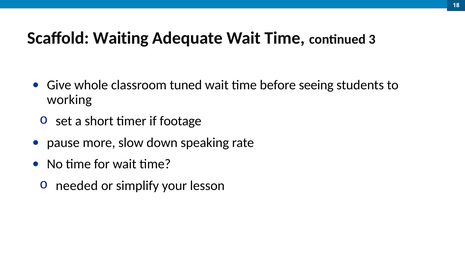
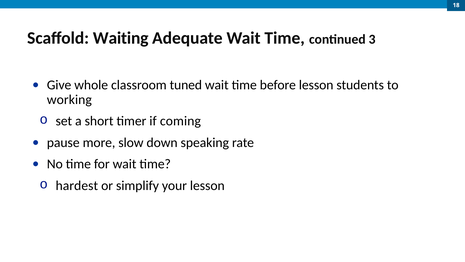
before seeing: seeing -> lesson (316, 85)
footage: footage -> coming (180, 121)
needed: needed -> hardest (77, 185)
